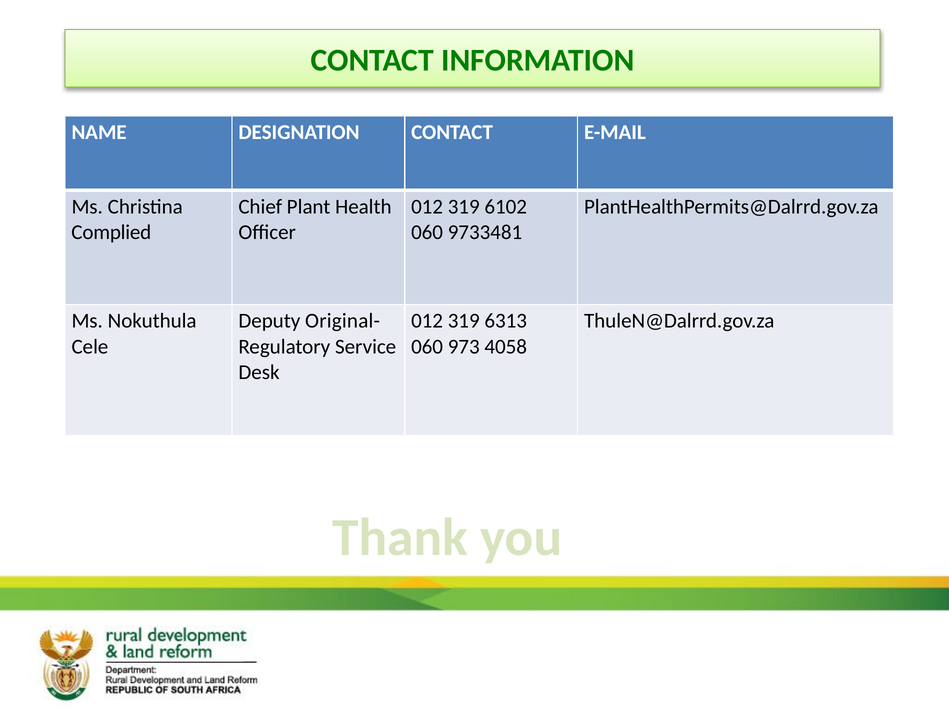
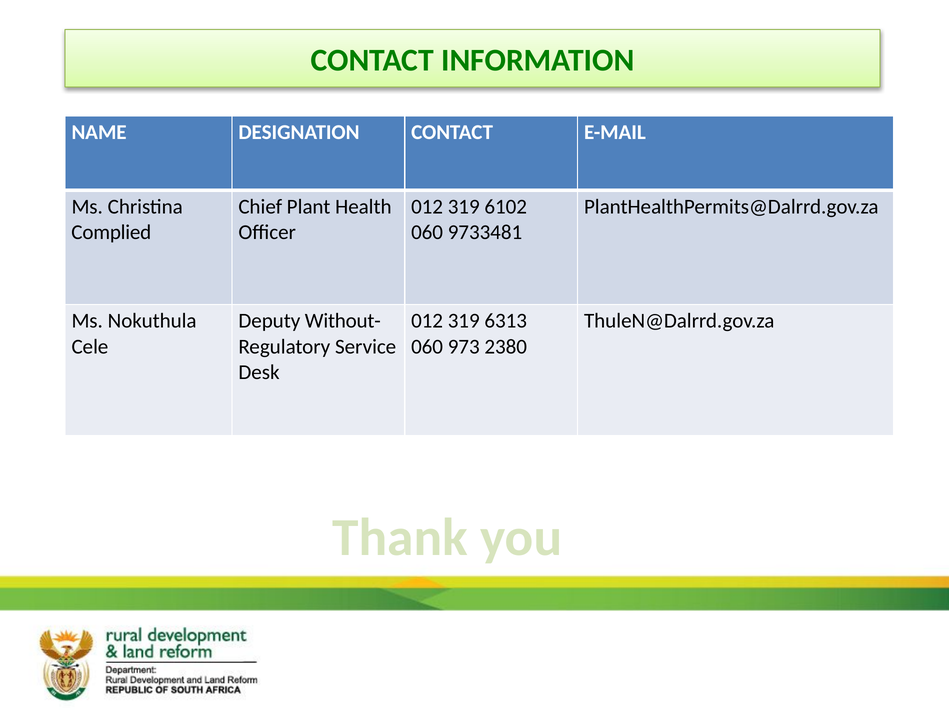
Original-: Original- -> Without- (343, 321)
4058: 4058 -> 2380 (506, 347)
